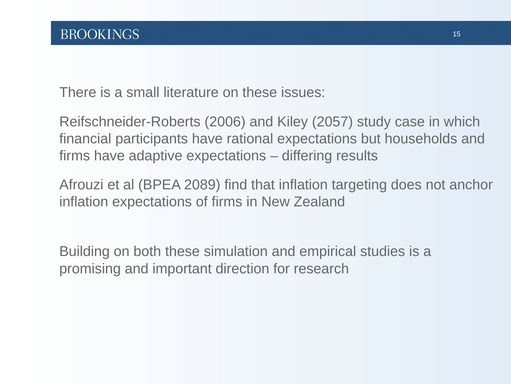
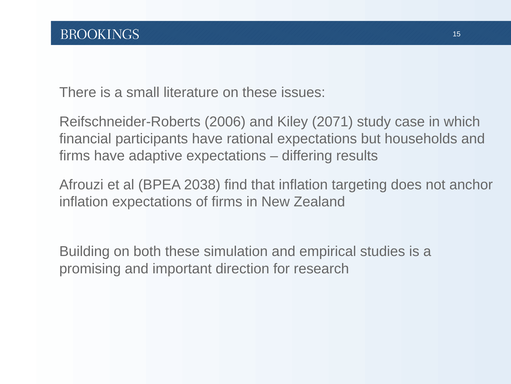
2057: 2057 -> 2071 (332, 121)
2089: 2089 -> 2038 (202, 185)
